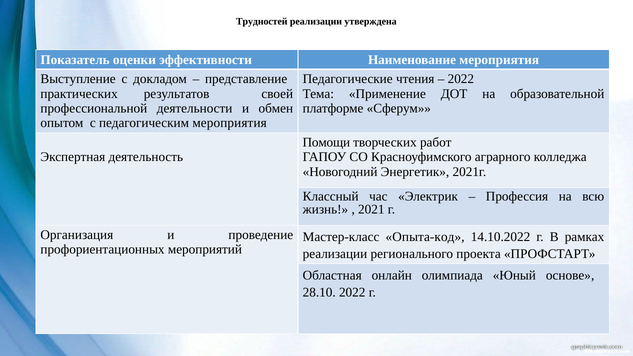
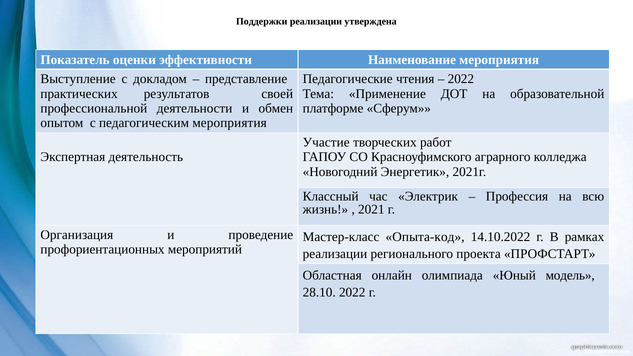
Трудностей: Трудностей -> Поддержки (262, 22)
Помощи: Помощи -> Участие (326, 142)
основе: основе -> модель (570, 276)
